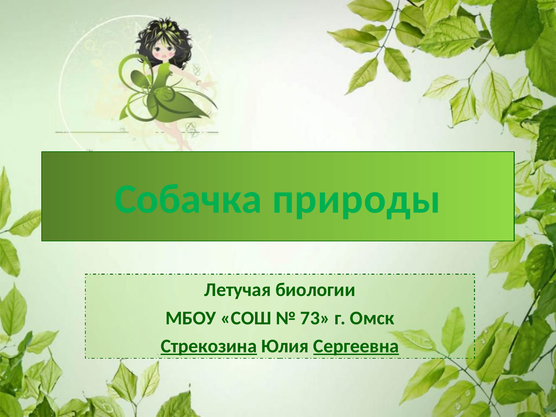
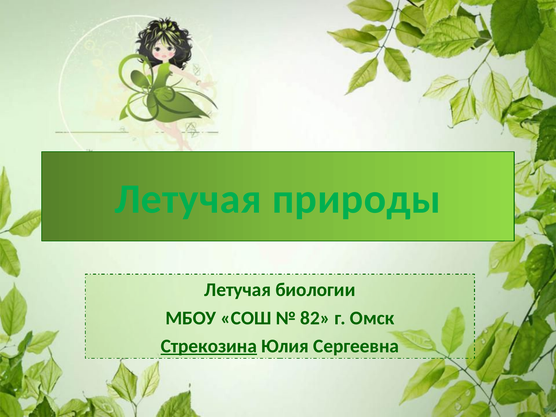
Собачка: Собачка -> Летучая (188, 199)
73: 73 -> 82 (315, 318)
Сергеевна underline: present -> none (356, 346)
